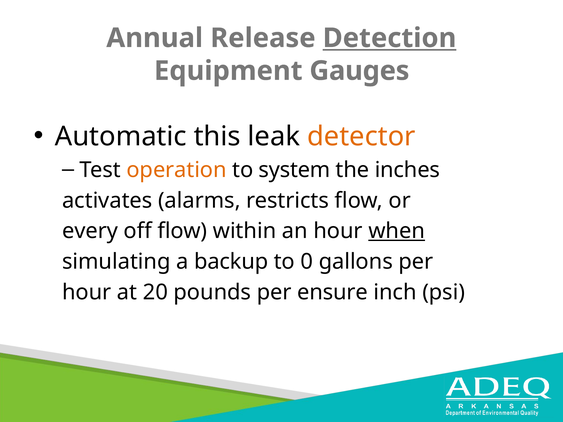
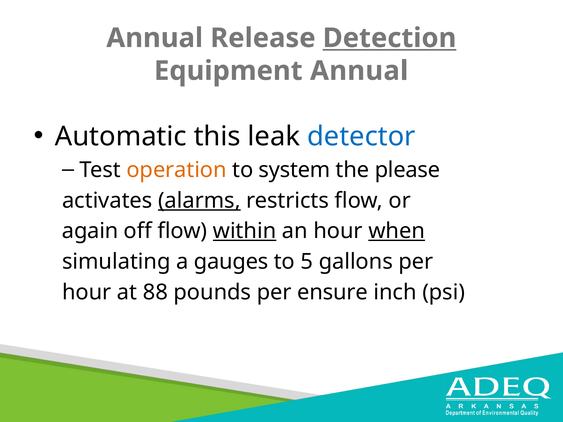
Equipment Gauges: Gauges -> Annual (359, 71)
detector colour: orange -> blue (361, 136)
inches: inches -> please (407, 170)
alarms underline: none -> present (199, 201)
every: every -> again (90, 231)
within underline: none -> present (245, 231)
backup: backup -> gauges (231, 262)
0: 0 -> 5 (307, 262)
20: 20 -> 88 (155, 292)
